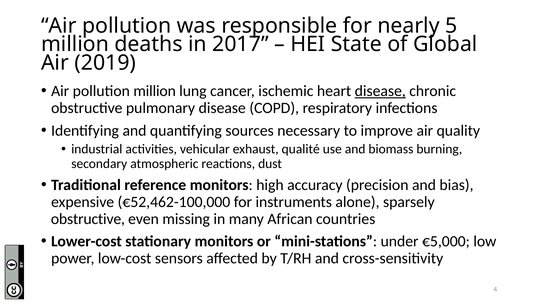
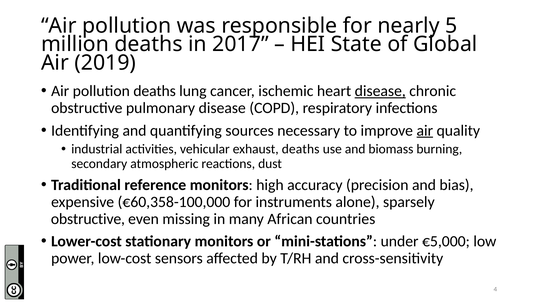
pollution million: million -> deaths (155, 91)
air underline: none -> present (425, 130)
exhaust qualité: qualité -> deaths (301, 149)
€52,462-100,000: €52,462-100,000 -> €60,358-100,000 (174, 202)
